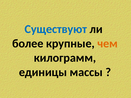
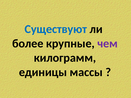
чем colour: orange -> purple (108, 44)
